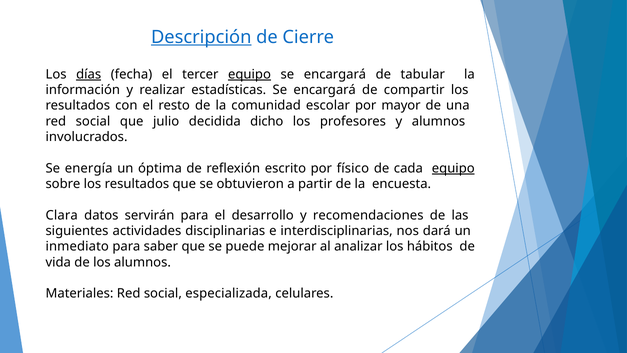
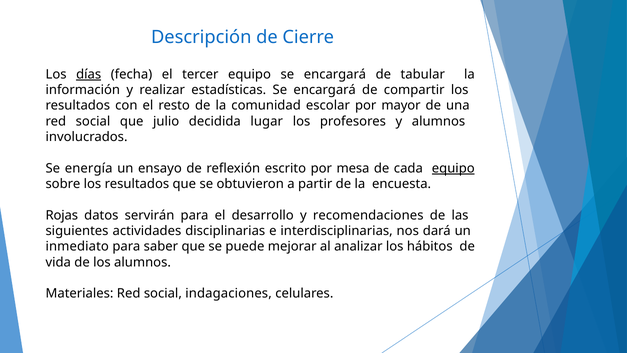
Descripción underline: present -> none (201, 37)
equipo underline: present -> none (249, 74)
dicho: dicho -> lugar (267, 121)
óptima: óptima -> ensayo (160, 168)
físico: físico -> mesa (353, 168)
Clara: Clara -> Rojas (62, 215)
especializada: especializada -> indagaciones (229, 293)
